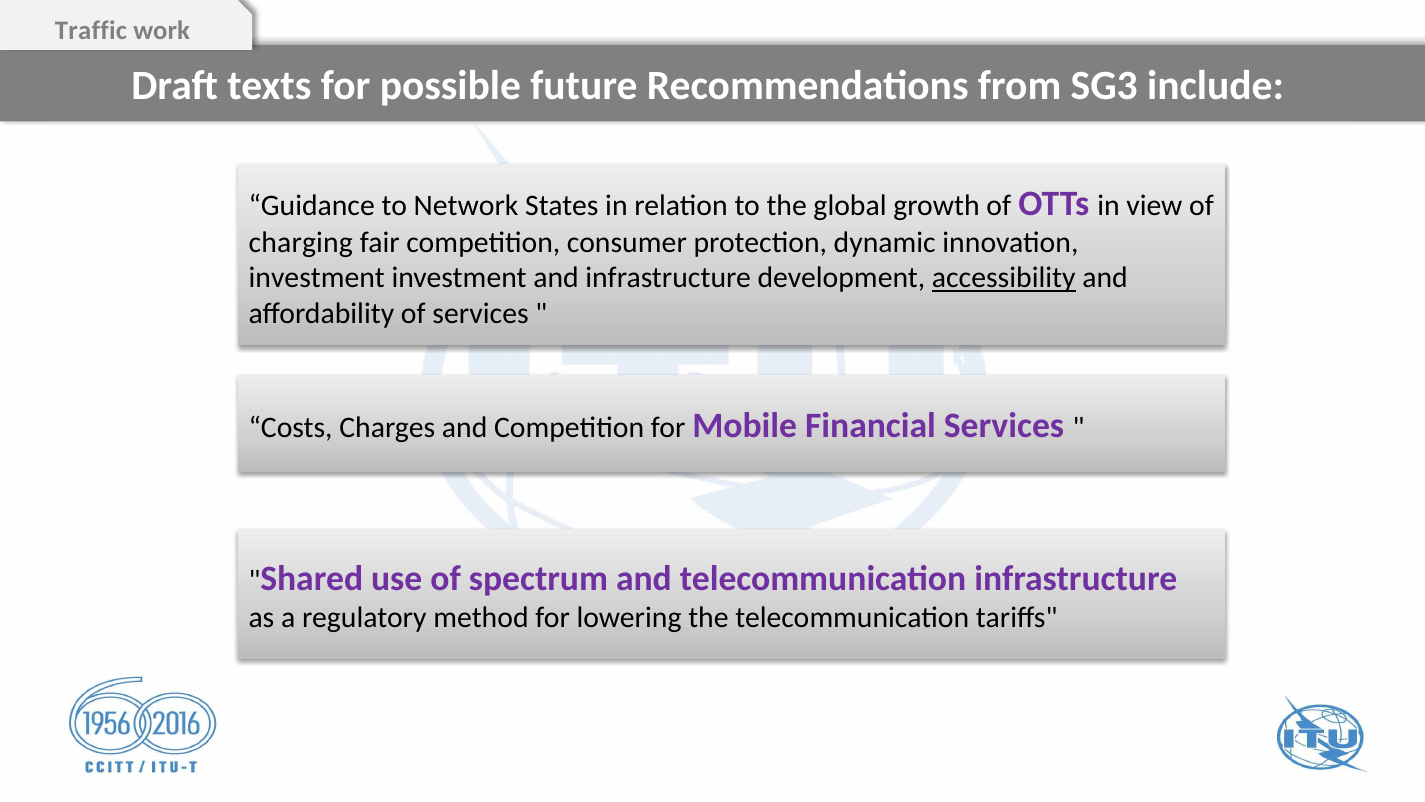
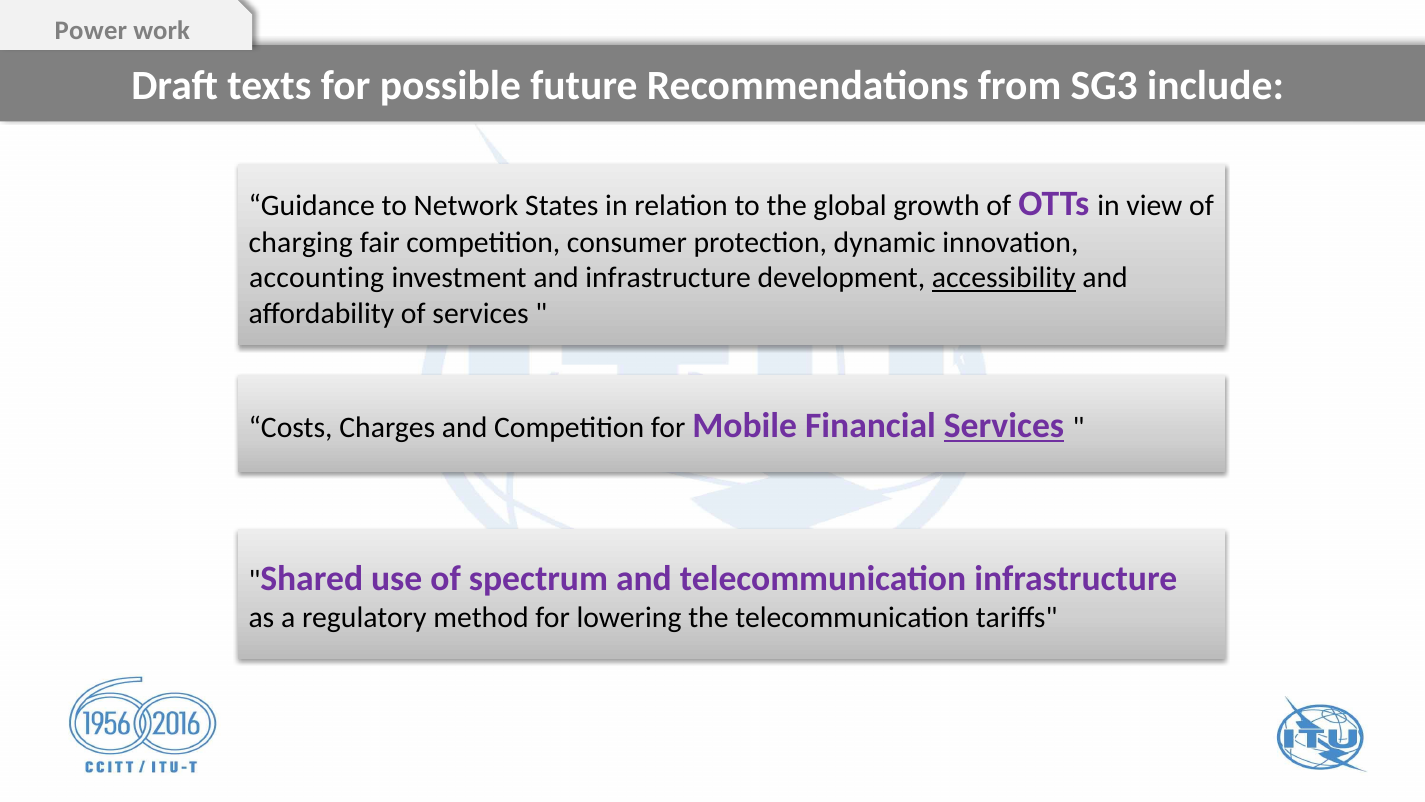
Traffic: Traffic -> Power (91, 30)
investment: investment -> accounting (317, 278)
Services underline: none -> present (1004, 426)
